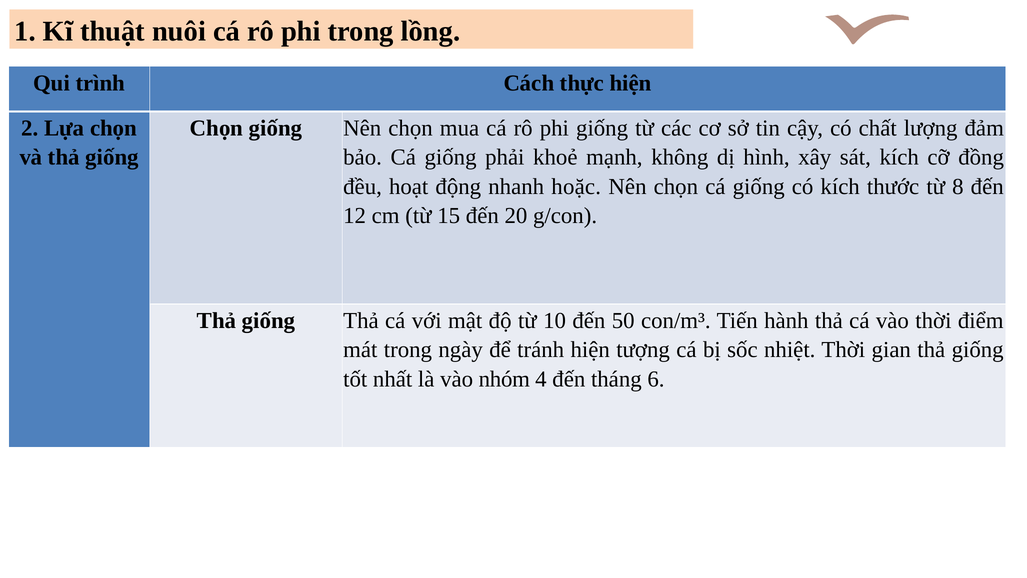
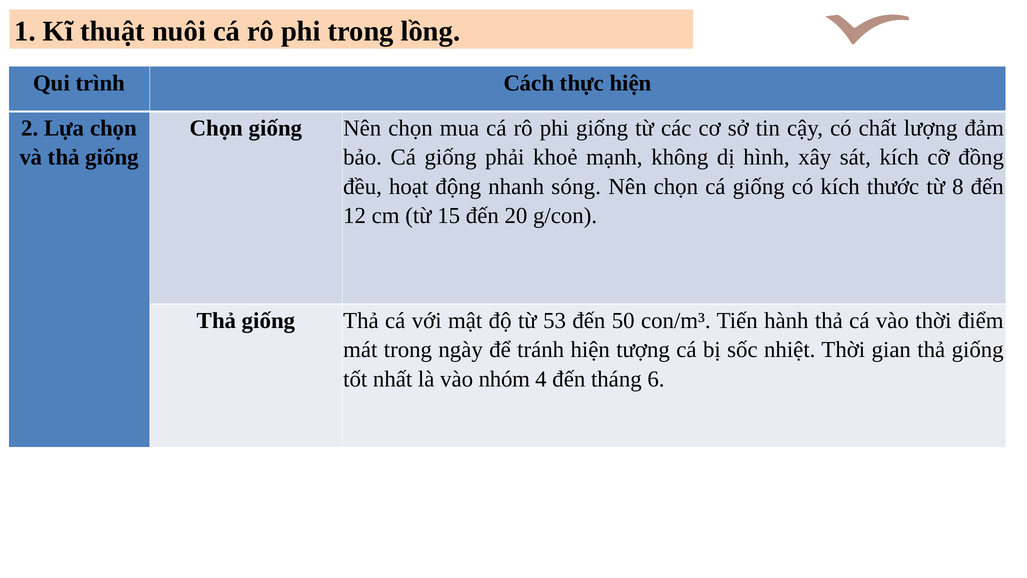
hoặc: hoặc -> sóng (576, 186)
10: 10 -> 53 (555, 321)
